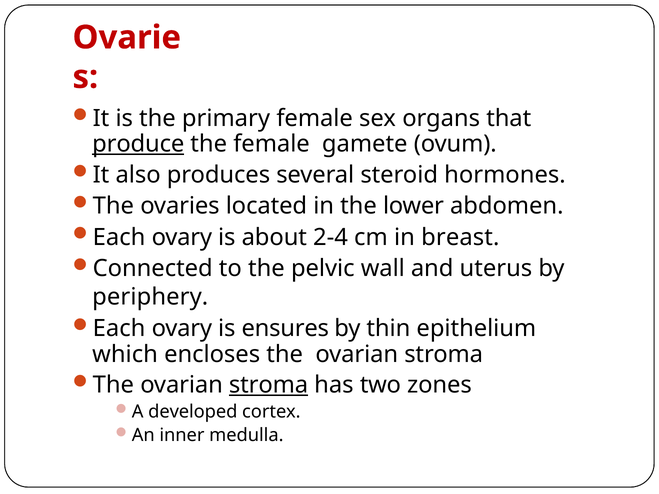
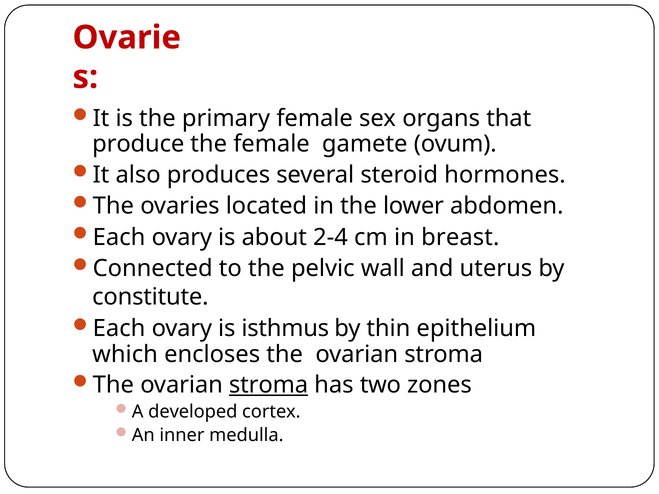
produce underline: present -> none (138, 144)
periphery: periphery -> constitute (150, 297)
ensures: ensures -> isthmus (285, 329)
